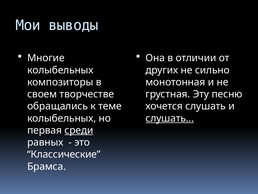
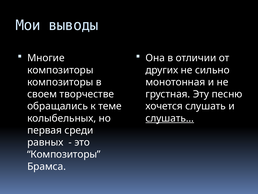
колыбельных: колыбельных -> композиторы (60, 70)
среди underline: present -> none (79, 130)
Классические: Классические -> Композиторы (64, 154)
